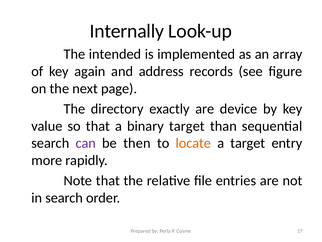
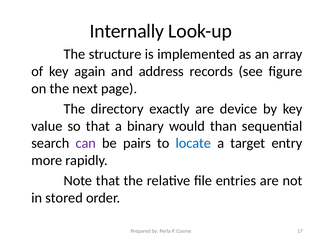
intended: intended -> structure (115, 54)
binary target: target -> would (187, 126)
then: then -> pairs (137, 143)
locate colour: orange -> blue (193, 143)
in search: search -> stored (64, 197)
